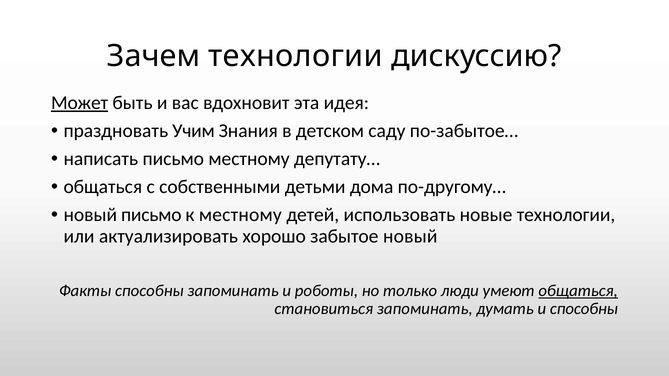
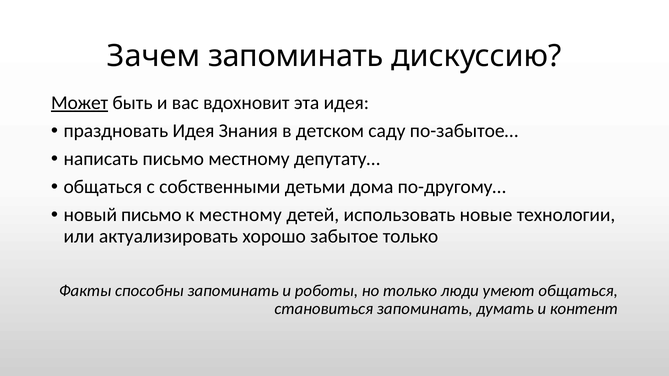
Зачем технологии: технологии -> запоминать (296, 56)
праздновать Учим: Учим -> Идея (193, 131)
забытое новый: новый -> только (410, 236)
общаться underline: present -> none (578, 291)
и способны: способны -> контент (584, 309)
